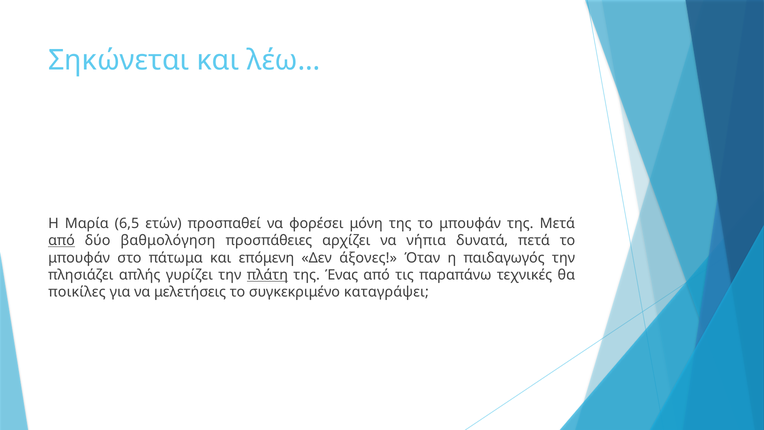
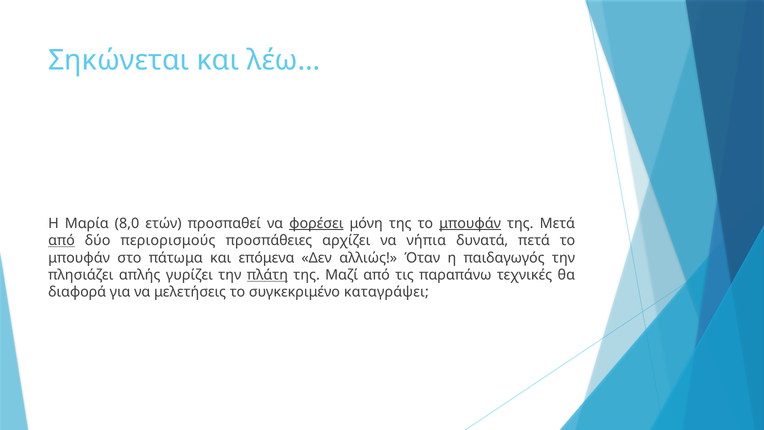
6,5: 6,5 -> 8,0 (127, 223)
φορέσει underline: none -> present (316, 223)
μπουφάν underline: none -> present (470, 223)
βαθμολόγηση: βαθμολόγηση -> περιορισμούς (168, 241)
επόμενη: επόμενη -> επόμενα (266, 258)
άξονες: άξονες -> αλλιώς (368, 258)
Ένας: Ένας -> Μαζί (342, 275)
ποικίλες: ποικίλες -> διαφορά (77, 292)
